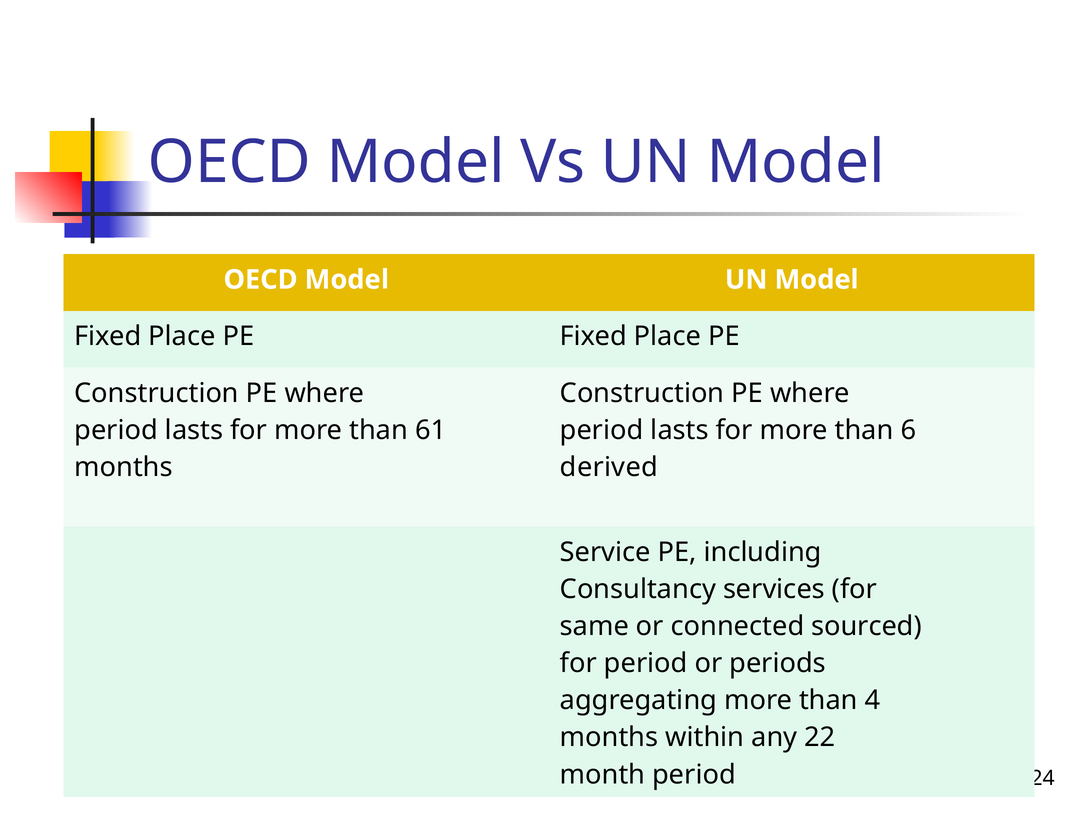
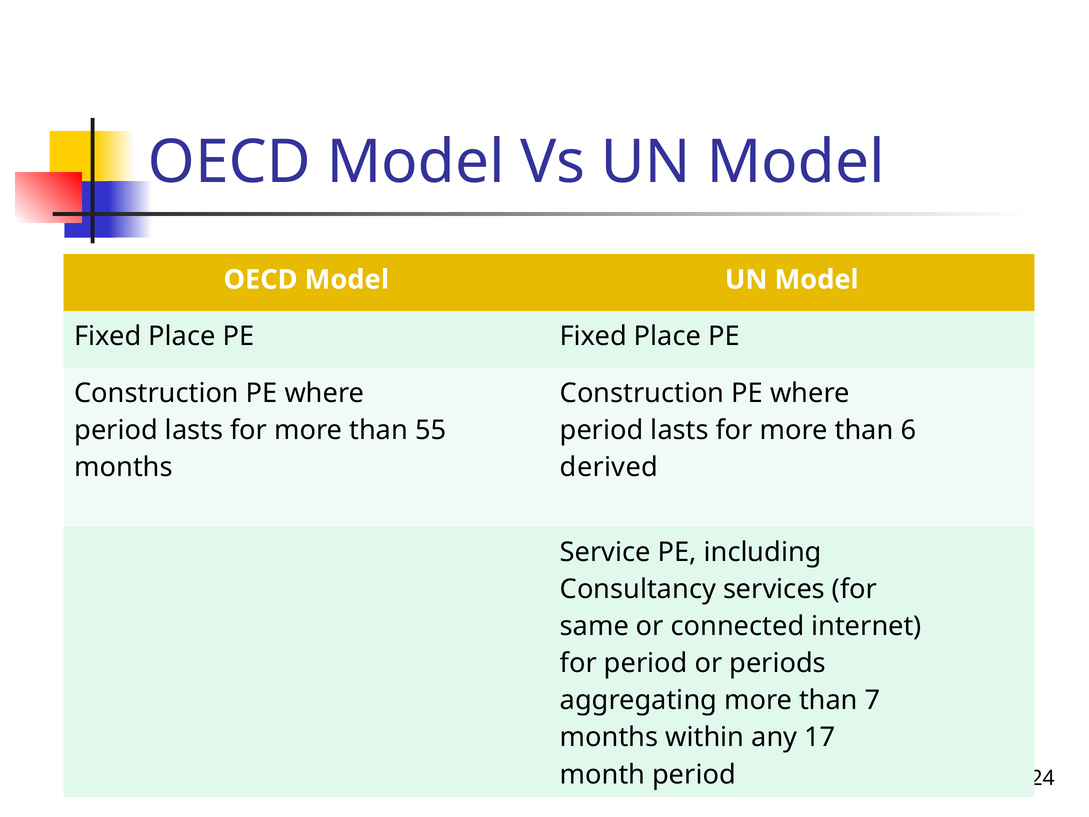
61: 61 -> 55 (431, 430)
sourced: sourced -> internet (866, 626)
4: 4 -> 7 (873, 700)
22: 22 -> 17 (820, 737)
